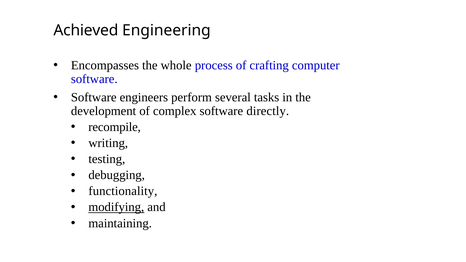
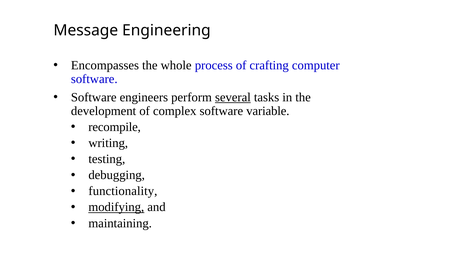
Achieved: Achieved -> Message (86, 30)
several underline: none -> present (233, 97)
directly: directly -> variable (268, 111)
